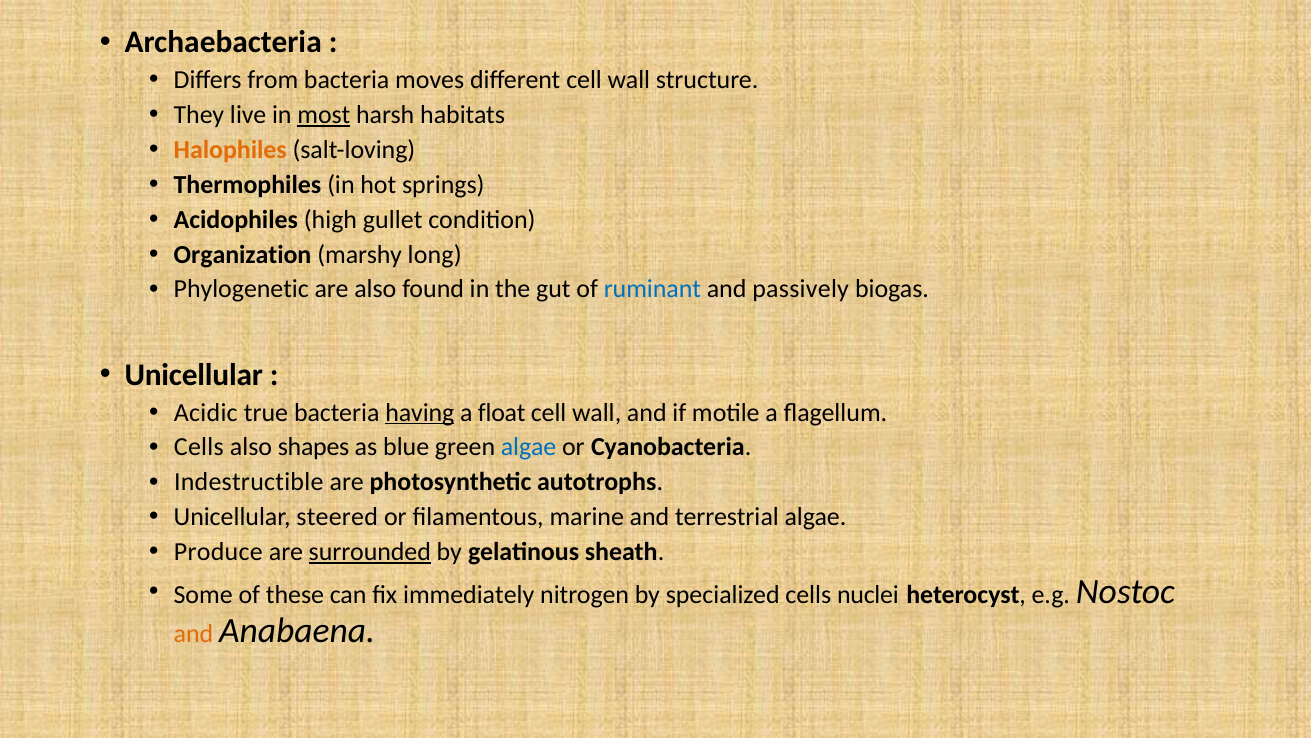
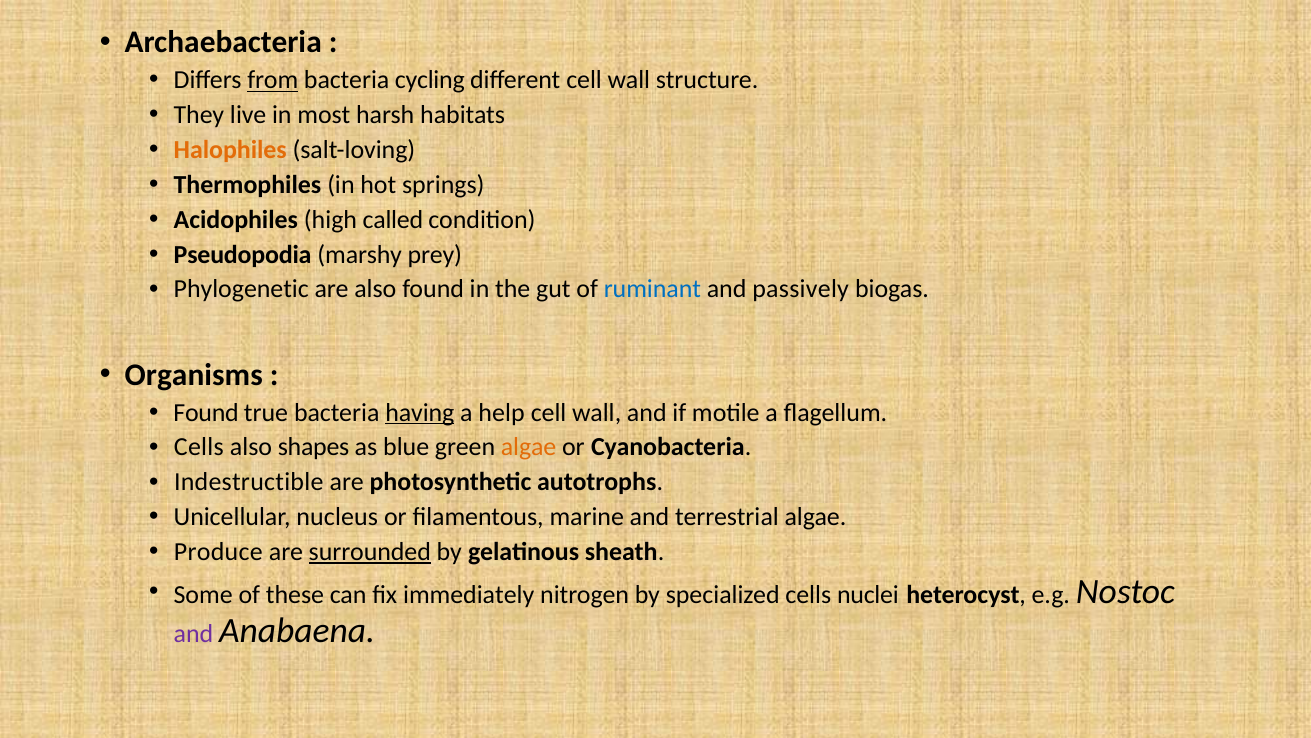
from underline: none -> present (273, 80)
moves: moves -> cycling (430, 80)
most underline: present -> none (324, 115)
gullet: gullet -> called (393, 219)
Organization: Organization -> Pseudopodia (243, 254)
long: long -> prey (435, 254)
Unicellular: Unicellular -> Organisms (194, 374)
Acidic: Acidic -> Found (206, 412)
float: float -> help (502, 412)
algae colour: blue -> orange (529, 447)
steered: steered -> nucleus (337, 517)
and colour: orange -> purple (193, 633)
